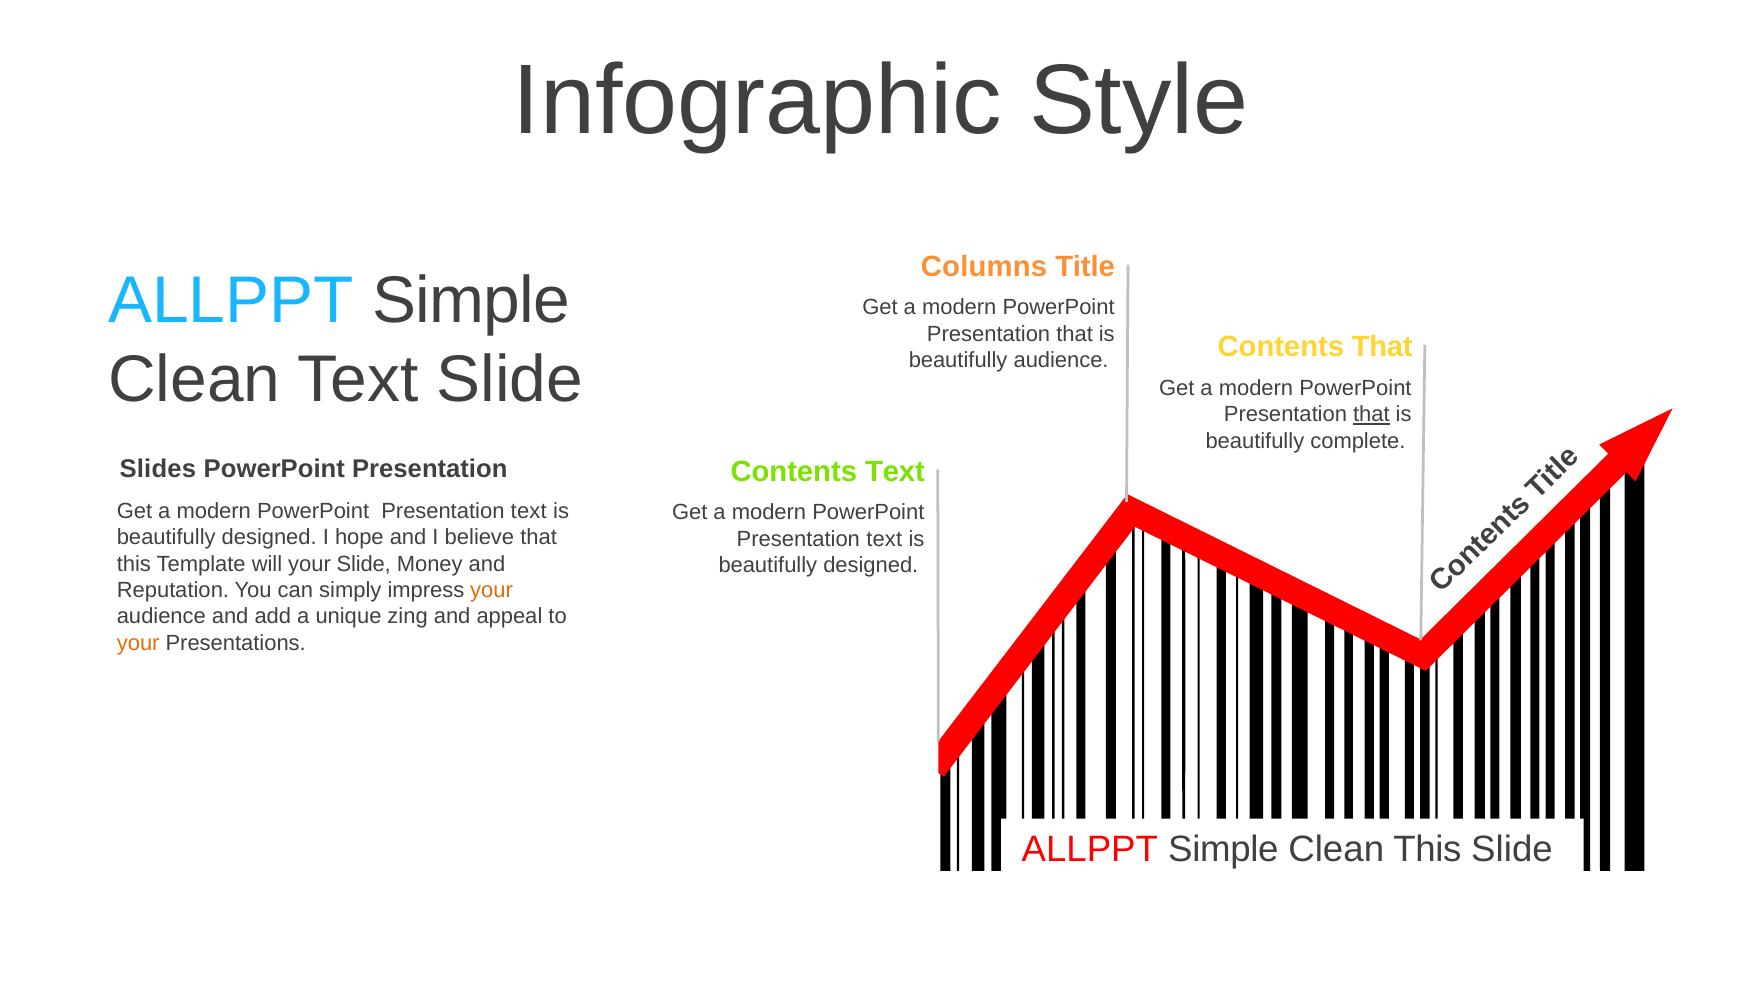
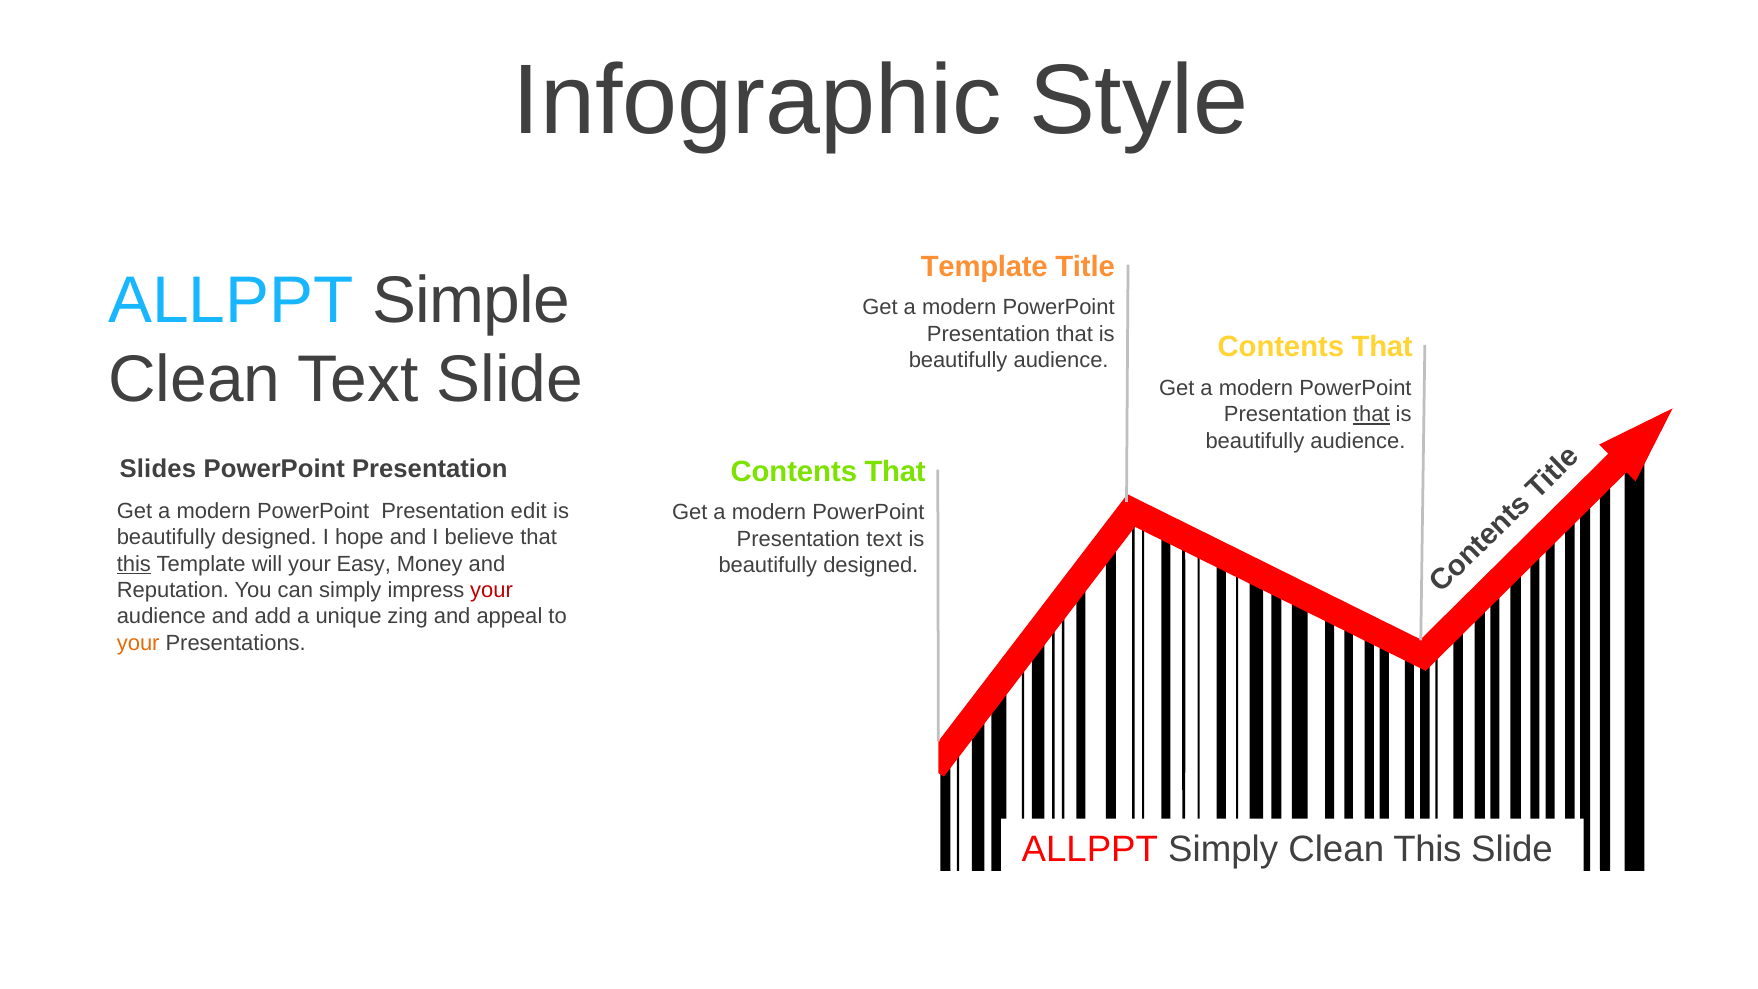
Columns: Columns -> Template (984, 267)
complete: complete -> audience (1358, 441)
Text: Text -> That (895, 472)
text: text -> edit (529, 511)
this underline: none -> present (134, 564)
your Slide: Slide -> Easy (364, 564)
your colour: orange -> red (492, 590)
Simple: Simple -> Simply (1223, 850)
